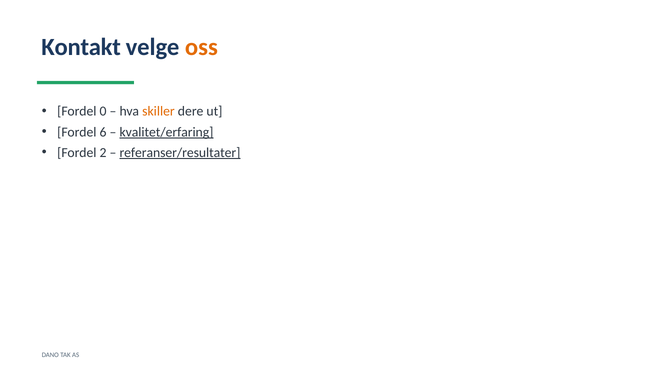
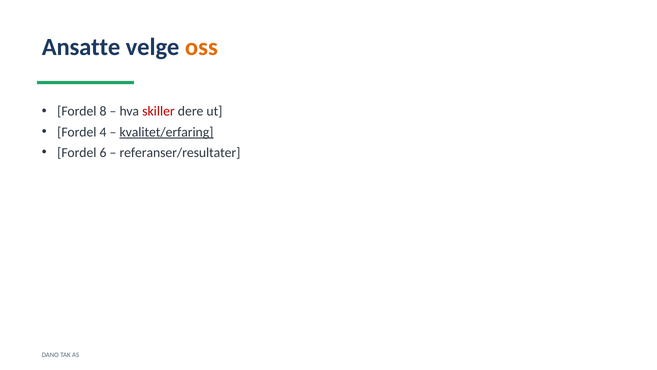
Kontakt: Kontakt -> Ansatte (81, 47)
0: 0 -> 8 (103, 111)
skiller colour: orange -> red (158, 111)
6: 6 -> 4 (103, 132)
2: 2 -> 6 (103, 152)
referanser/resultater underline: present -> none (180, 152)
